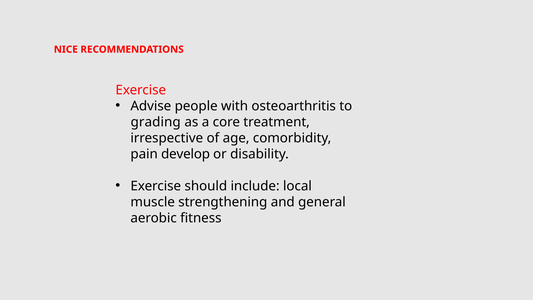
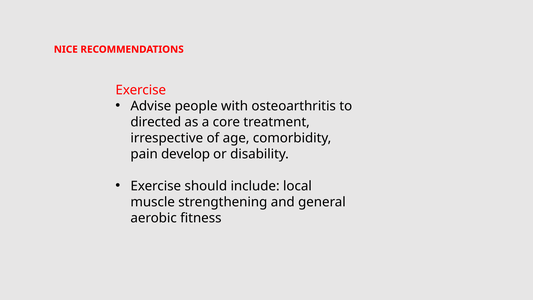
grading: grading -> directed (156, 122)
